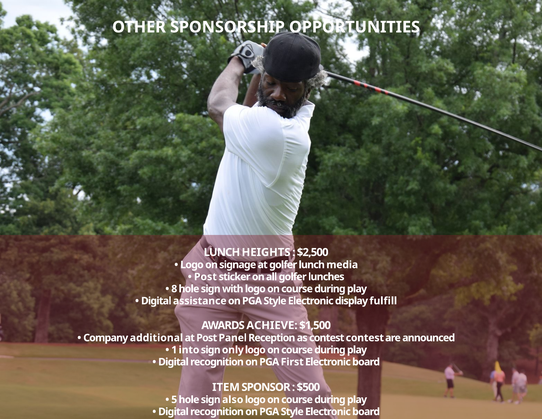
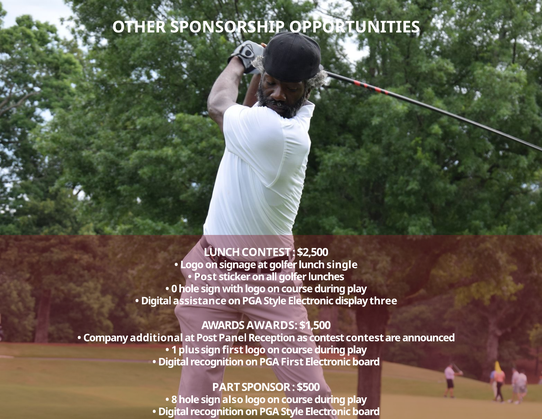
LUNCH HEIGHTS: HEIGHTS -> CONTEST (266, 252)
media: media -> single (342, 265)
8: 8 -> 0 (174, 289)
fulfill: fulfill -> three (383, 301)
AWARDS ACHIEVE: ACHIEVE -> AWARDS (272, 325)
into: into -> plus (189, 350)
sign only: only -> first (233, 350)
ITEM: ITEM -> PART (226, 387)
5: 5 -> 8 (174, 399)
